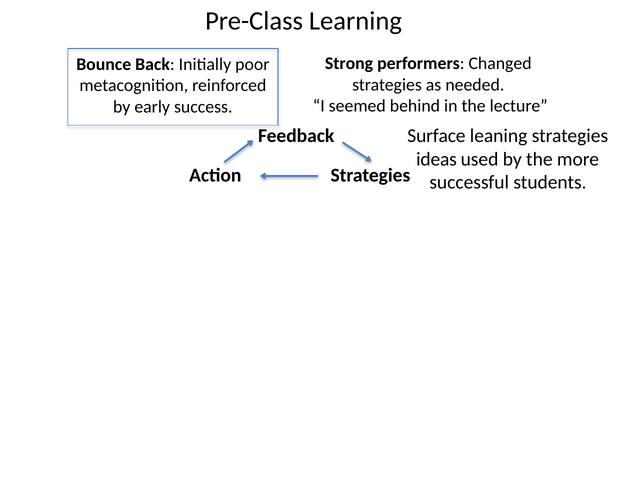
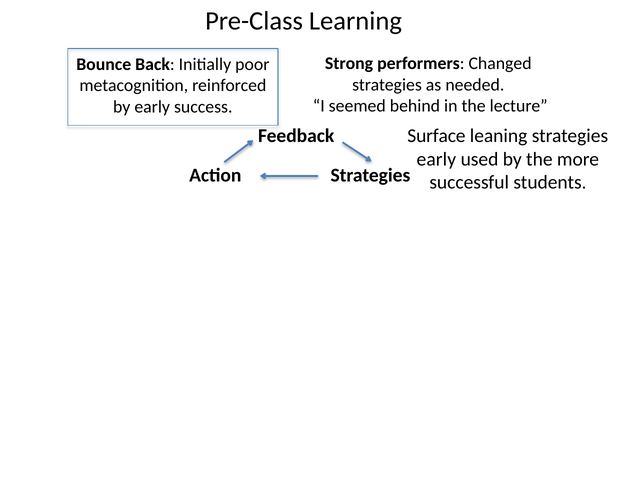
ideas: ideas -> early (436, 159)
